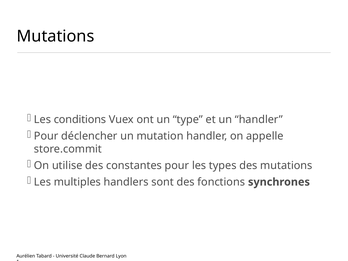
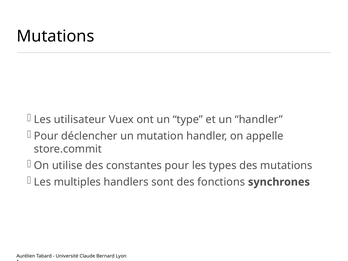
conditions: conditions -> utilisateur (80, 120)
